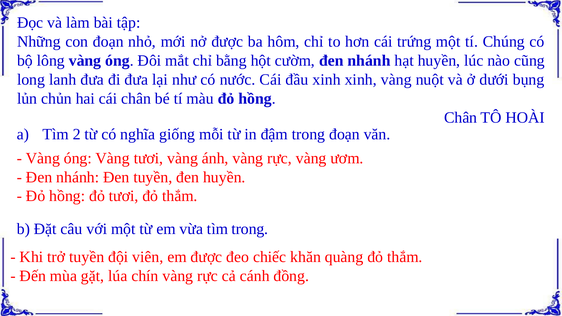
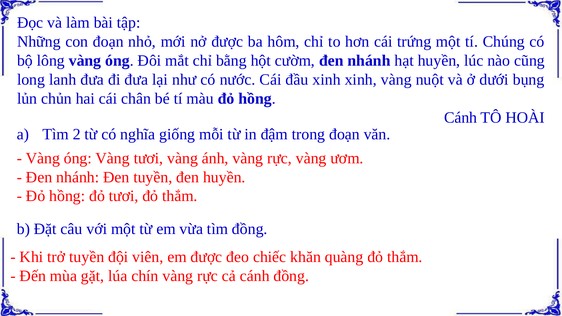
Chân: Chân -> Cánh (461, 117)
tìm trong: trong -> đồng (250, 229)
